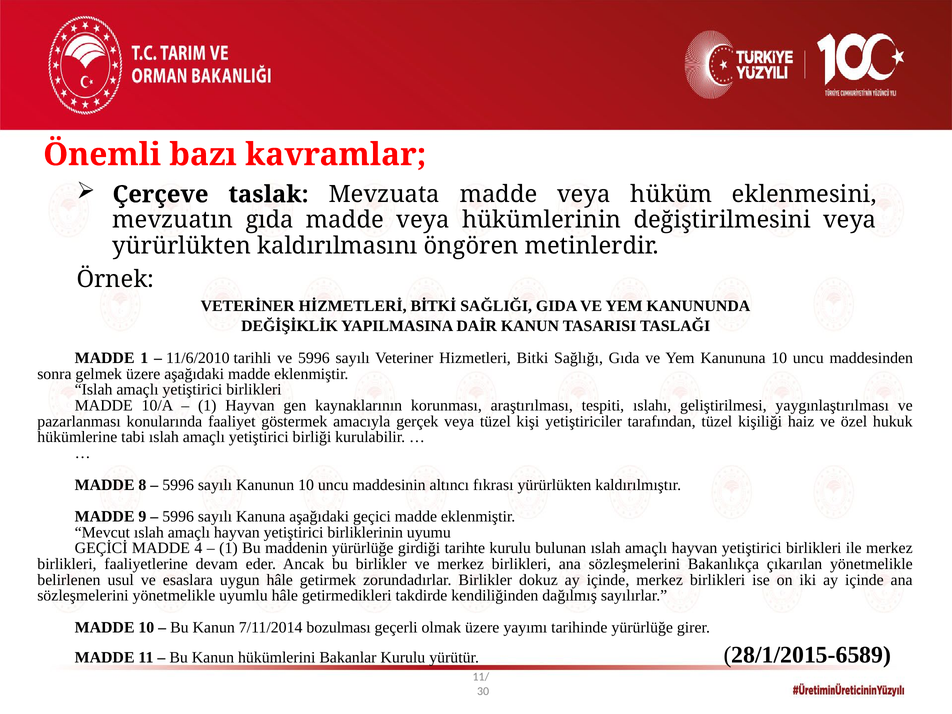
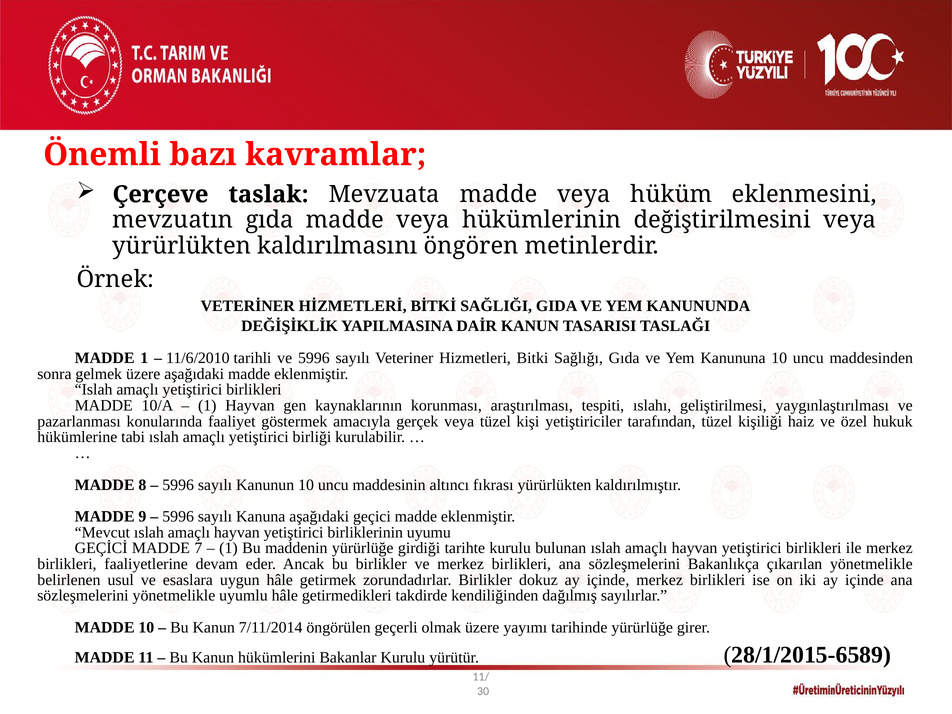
4: 4 -> 7 (198, 548)
bozulması: bozulması -> öngörülen (339, 627)
